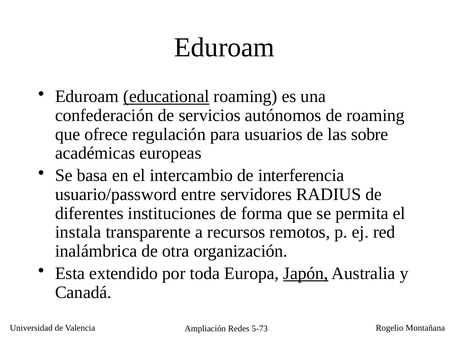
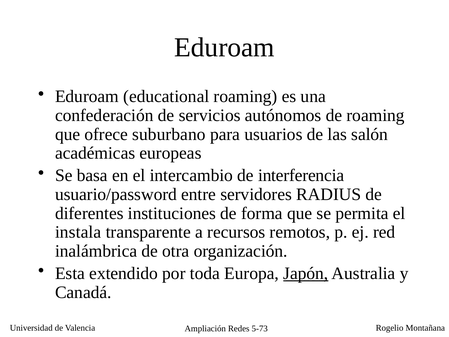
educational underline: present -> none (166, 96)
regulación: regulación -> suburbano (169, 134)
sobre: sobre -> salón (370, 134)
